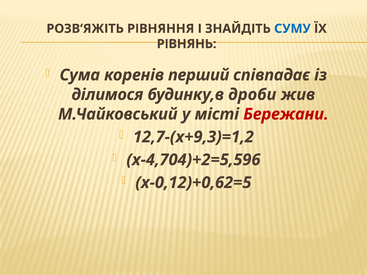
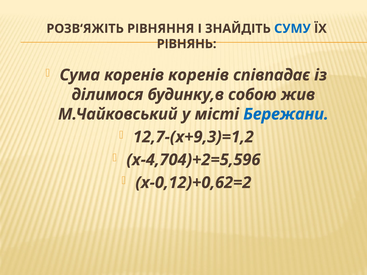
коренів перший: перший -> коренів (199, 75)
дроби: дроби -> собою (252, 95)
Бережани colour: red -> blue (286, 114)
x-0,12)+0,62=5: x-0,12)+0,62=5 -> x-0,12)+0,62=2 (193, 183)
